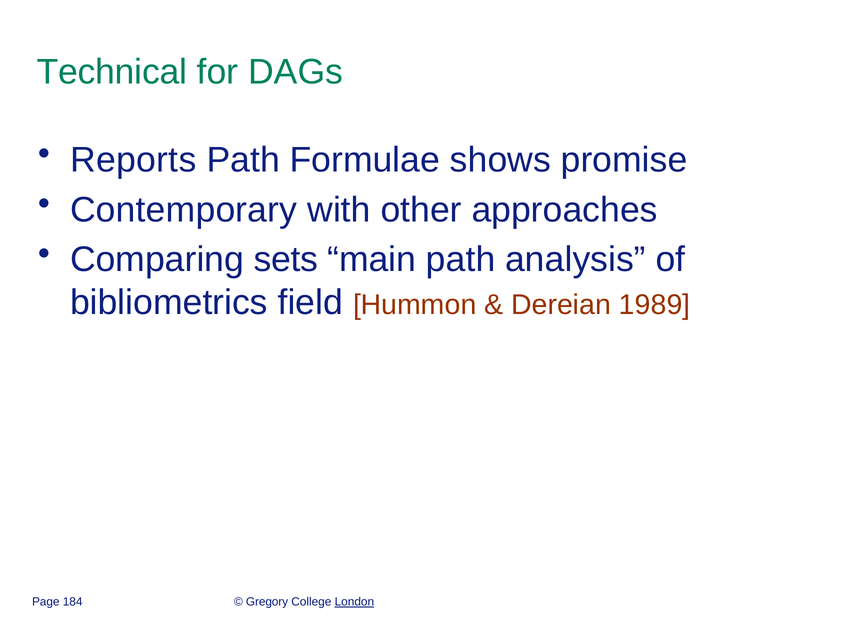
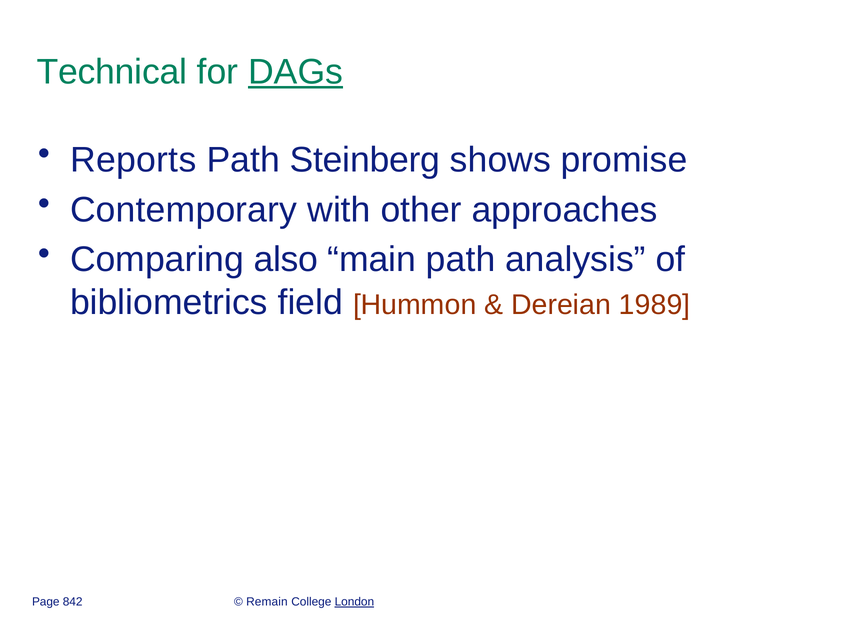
DAGs underline: none -> present (296, 72)
Formulae: Formulae -> Steinberg (365, 160)
sets: sets -> also (286, 260)
184: 184 -> 842 (73, 602)
Gregory: Gregory -> Remain (267, 602)
